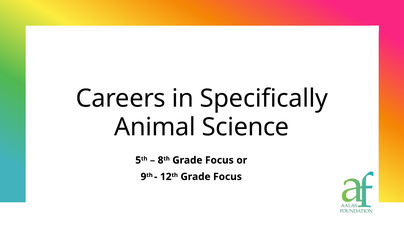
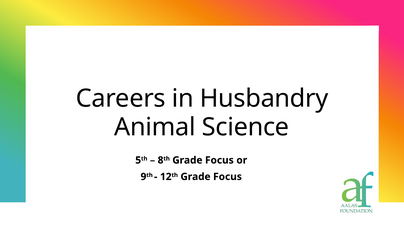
Specifically: Specifically -> Husbandry (264, 99)
